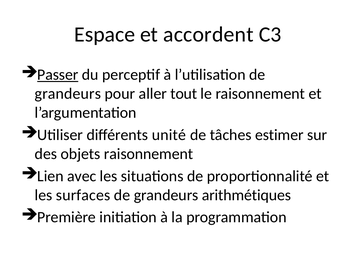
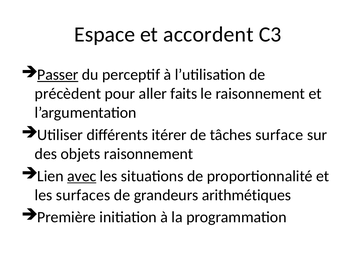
grandeurs: grandeurs -> précèdent (68, 94)
tout: tout -> faits (184, 94)
unité: unité -> itérer (169, 135)
estimer: estimer -> surface (279, 135)
avec underline: none -> present (82, 176)
